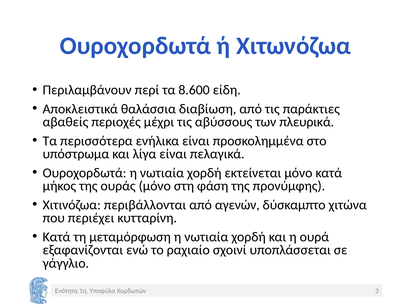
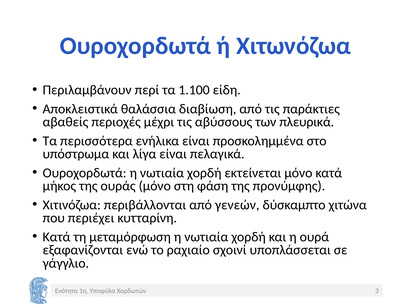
8.600: 8.600 -> 1.100 (194, 90)
αγενών: αγενών -> γενεών (237, 205)
